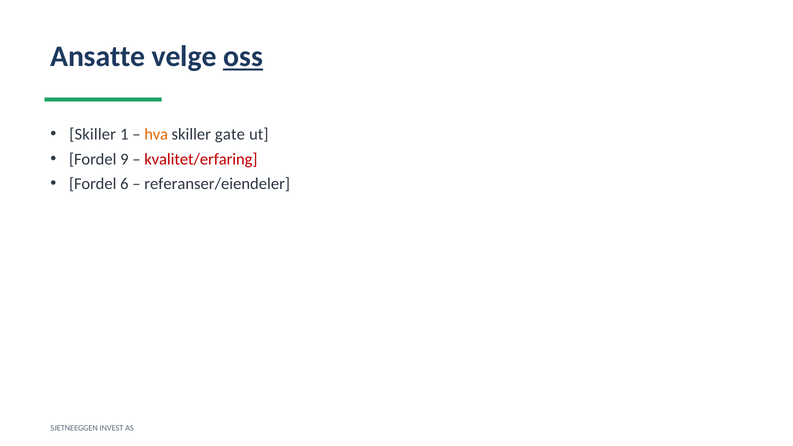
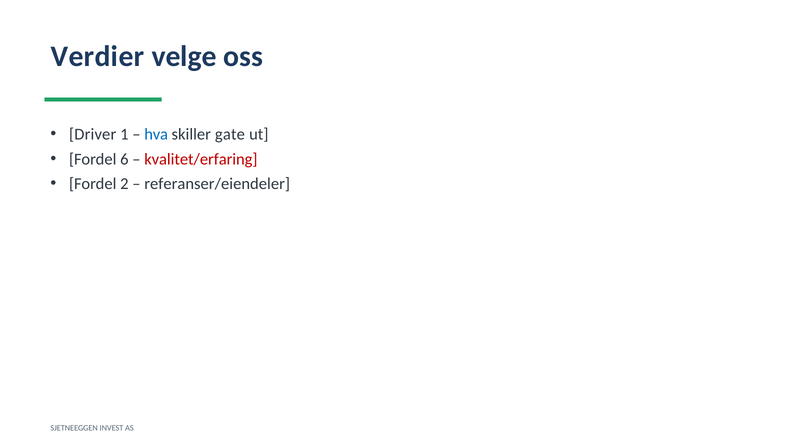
Ansatte: Ansatte -> Verdier (98, 57)
oss underline: present -> none (243, 57)
Skiller: Skiller -> Driver (93, 134)
hva colour: orange -> blue (156, 134)
9: 9 -> 6 (124, 159)
6: 6 -> 2 (124, 184)
